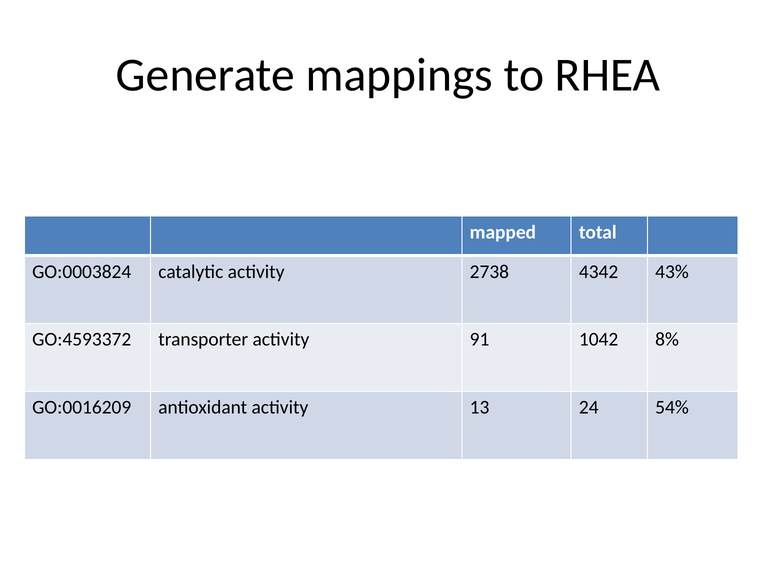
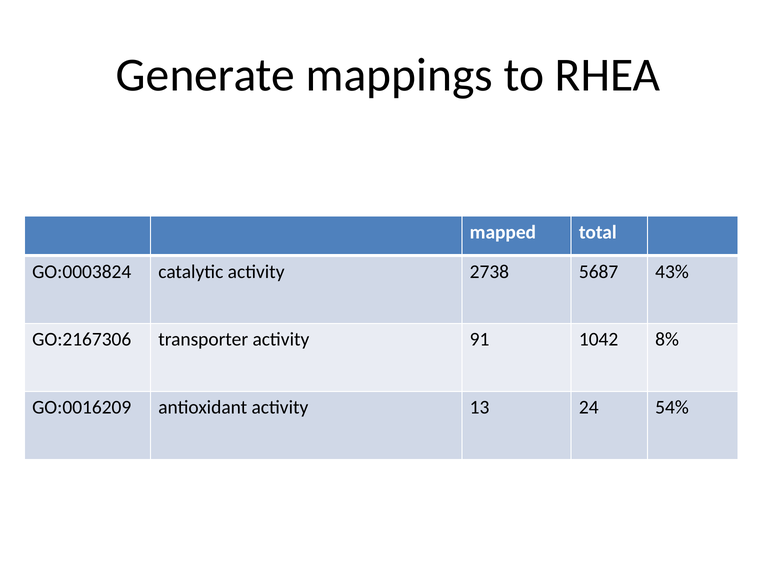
4342: 4342 -> 5687 (599, 271)
GO:4593372: GO:4593372 -> GO:2167306 (82, 339)
